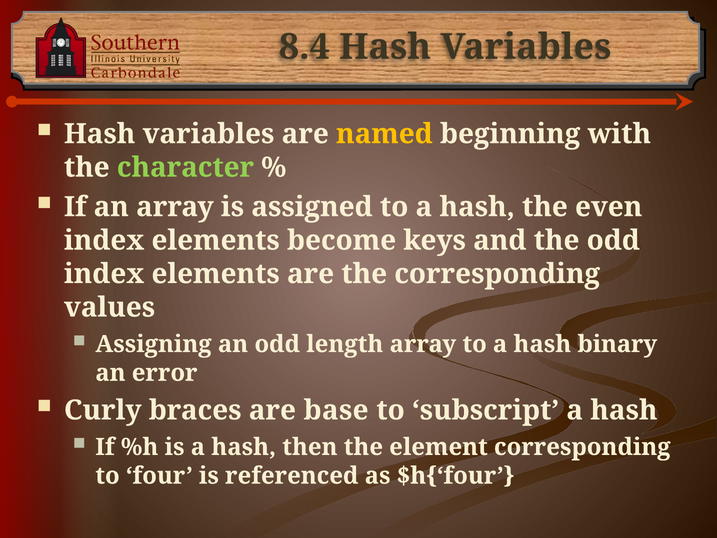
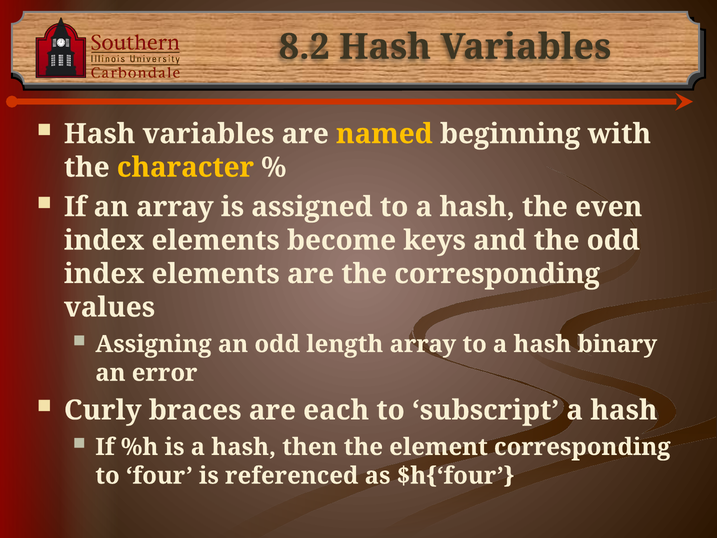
8.4: 8.4 -> 8.2 (304, 47)
character colour: light green -> yellow (185, 167)
base: base -> each (336, 410)
